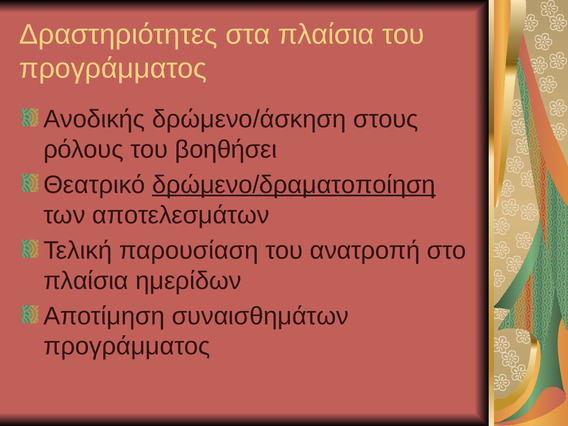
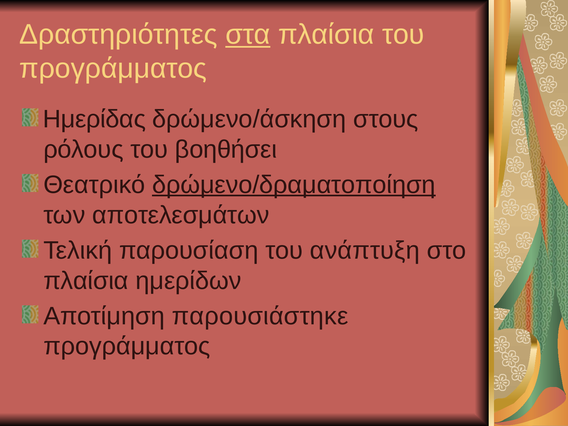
στα underline: none -> present (248, 35)
Ανοδικής: Ανοδικής -> Ημερίδας (94, 119)
ανατροπή: ανατροπή -> ανάπτυξη (365, 250)
συναισθημάτων: συναισθημάτων -> παρουσιάστηκε (260, 316)
